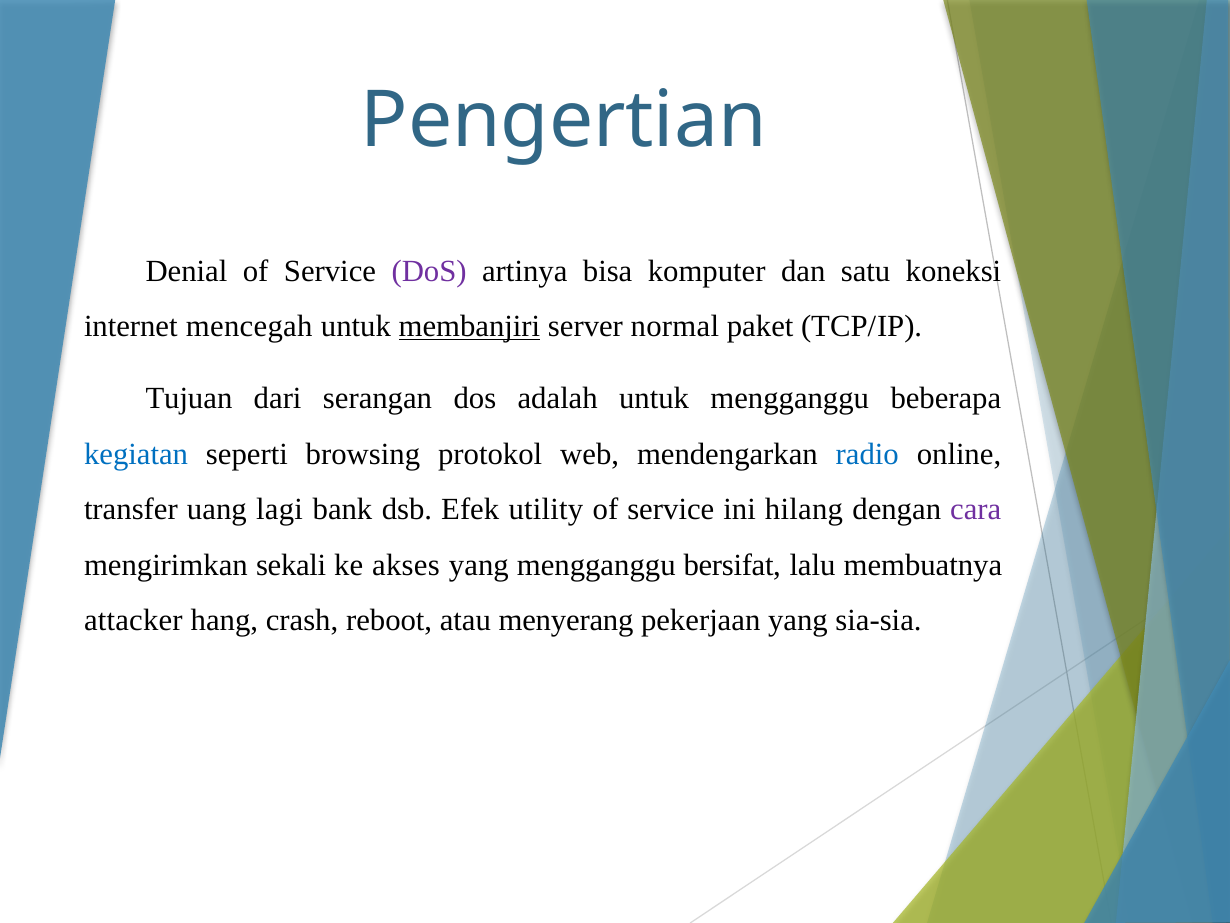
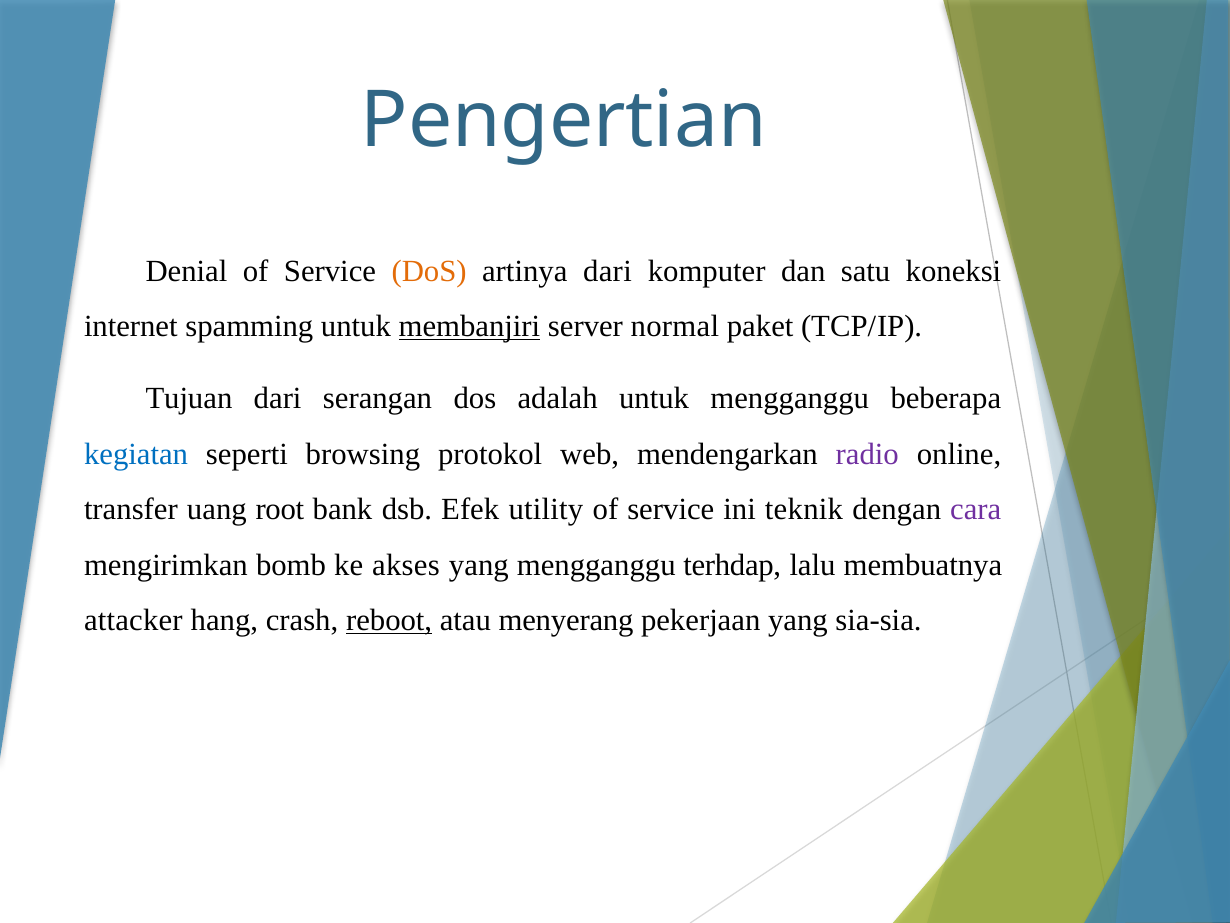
DoS colour: purple -> orange (429, 271)
artinya bisa: bisa -> dari (607, 271)
mencegah: mencegah -> spamming (249, 326)
radio colour: blue -> purple (867, 454)
lagi: lagi -> root (280, 509)
hilang: hilang -> teknik (804, 509)
sekali: sekali -> bomb (291, 565)
bersifat: bersifat -> terhdap (732, 565)
reboot underline: none -> present (389, 620)
